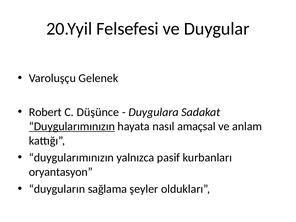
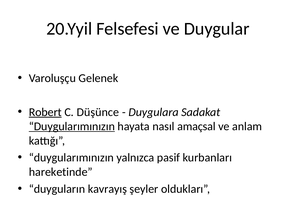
Robert underline: none -> present (45, 112)
oryantasyon: oryantasyon -> hareketinde (61, 172)
sağlama: sağlama -> kavrayış (107, 189)
